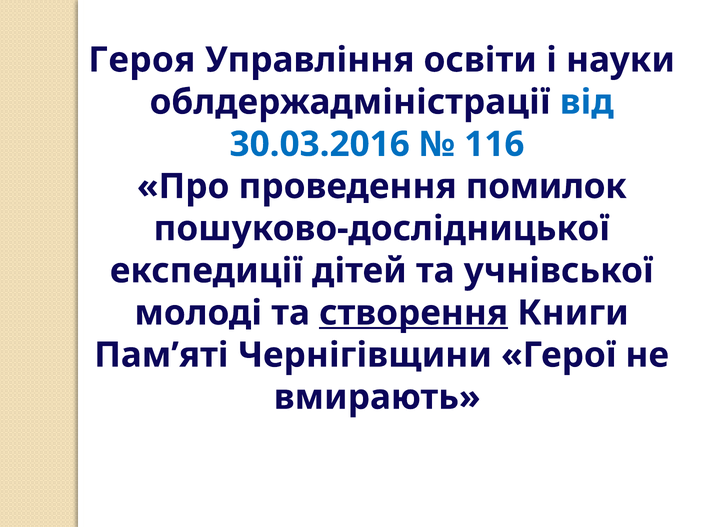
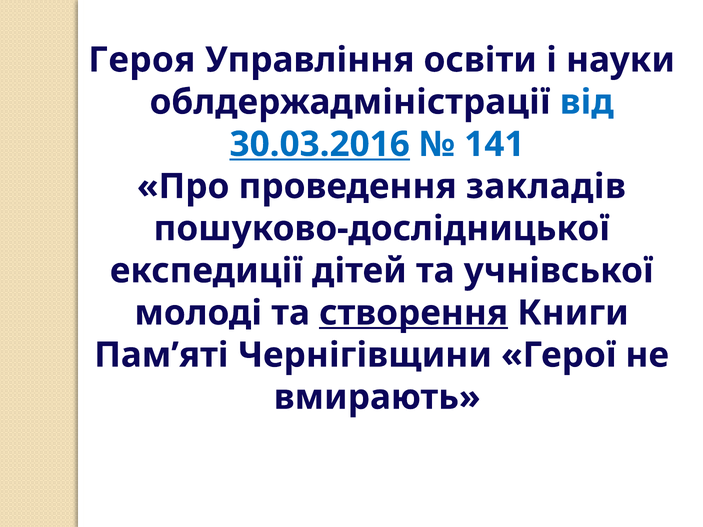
30.03.2016 underline: none -> present (320, 144)
116: 116 -> 141 (494, 144)
помилок: помилок -> закладів (546, 187)
